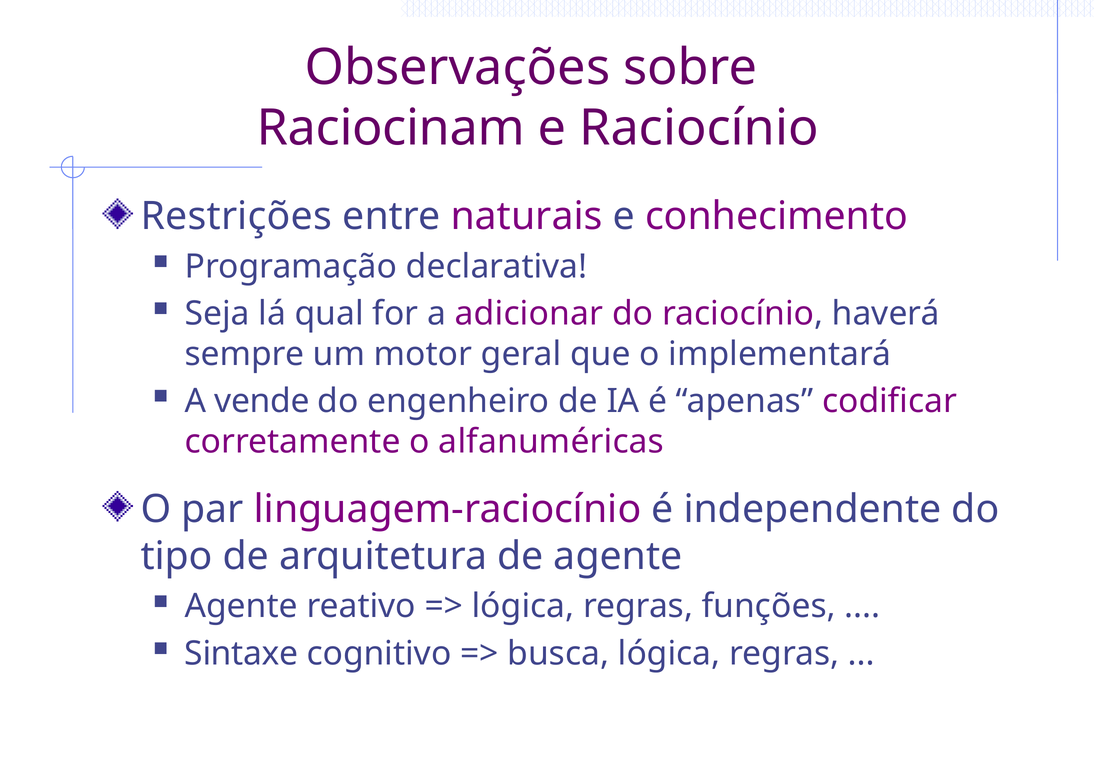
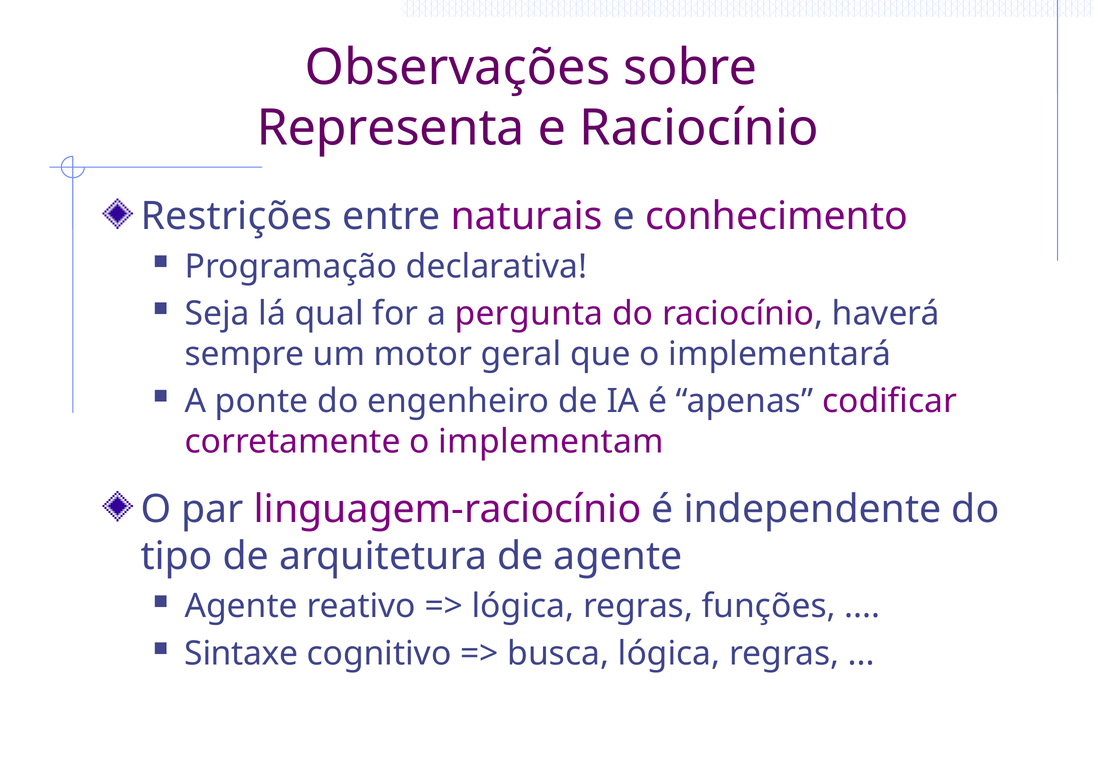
Raciocinam: Raciocinam -> Representa (391, 128)
adicionar: adicionar -> pergunta (529, 314)
vende: vende -> ponte (262, 401)
alfanuméricas: alfanuméricas -> implementam (551, 442)
